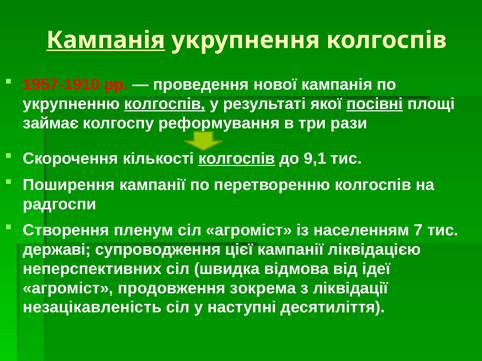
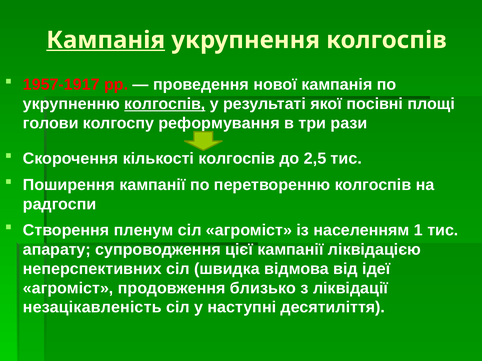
1957-1910: 1957-1910 -> 1957-1917 (61, 85)
посівні underline: present -> none (375, 104)
займає: займає -> голови (51, 123)
колгоспів underline: present -> none (237, 159)
9,1: 9,1 -> 2,5 (315, 159)
7: 7 -> 1 (418, 231)
державі: державі -> апарату (57, 250)
зокрема: зокрема -> близько (263, 288)
